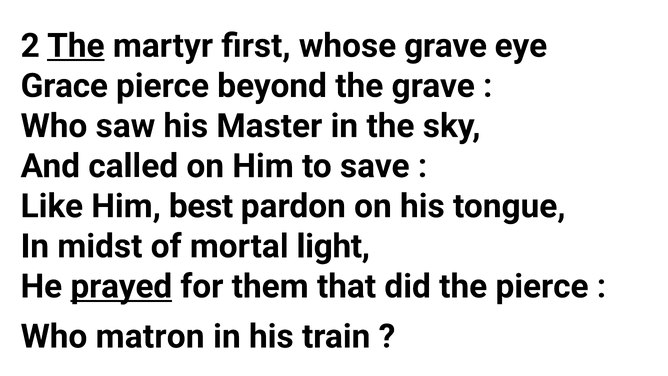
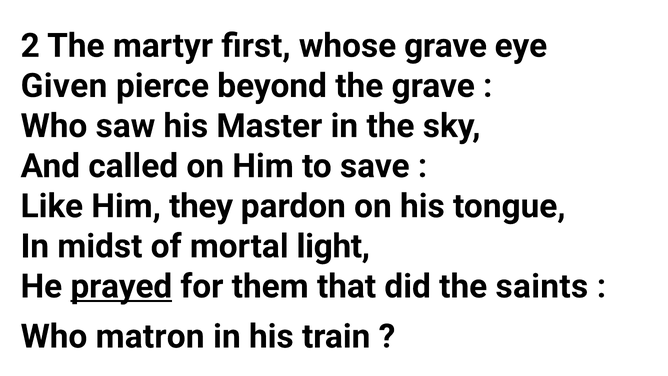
The underline: present -> none (76, 46)
Grace: Grace -> Given (64, 86)
best: best -> they (201, 206)
the pierce: pierce -> saints (542, 286)
